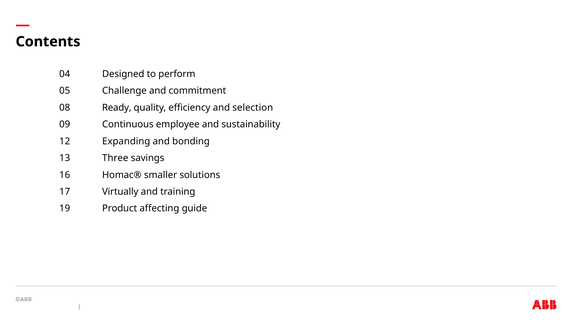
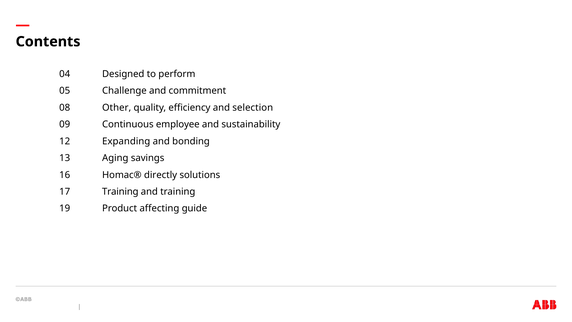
Ready: Ready -> Other (117, 108)
Three: Three -> Aging (115, 158)
smaller: smaller -> directly (161, 175)
17 Virtually: Virtually -> Training (120, 192)
